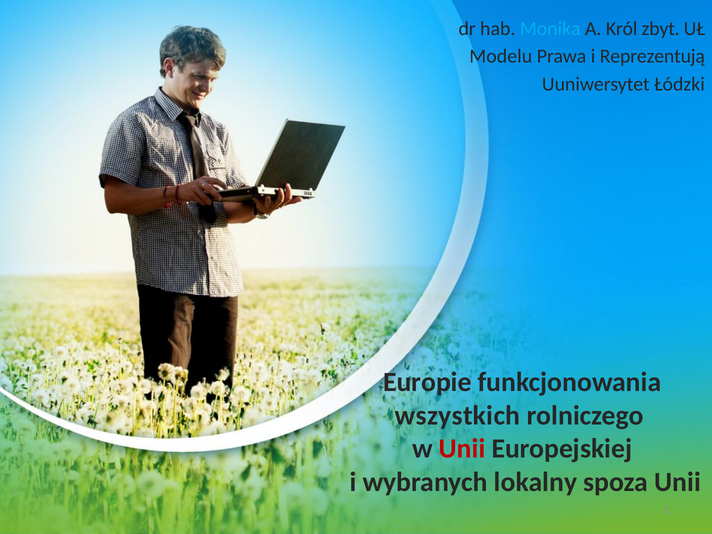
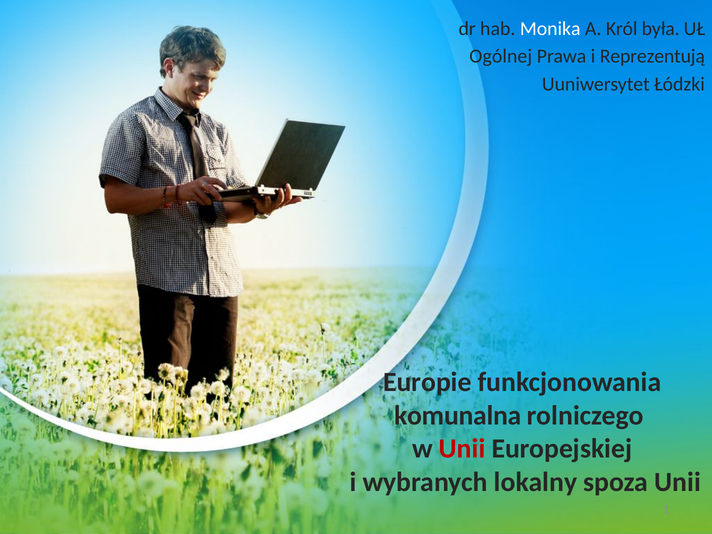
Monika colour: light blue -> white (550, 29)
zbyt: zbyt -> była (661, 29)
Modelu: Modelu -> Ogólnej (501, 56)
wszystkich: wszystkich -> komunalna (458, 415)
